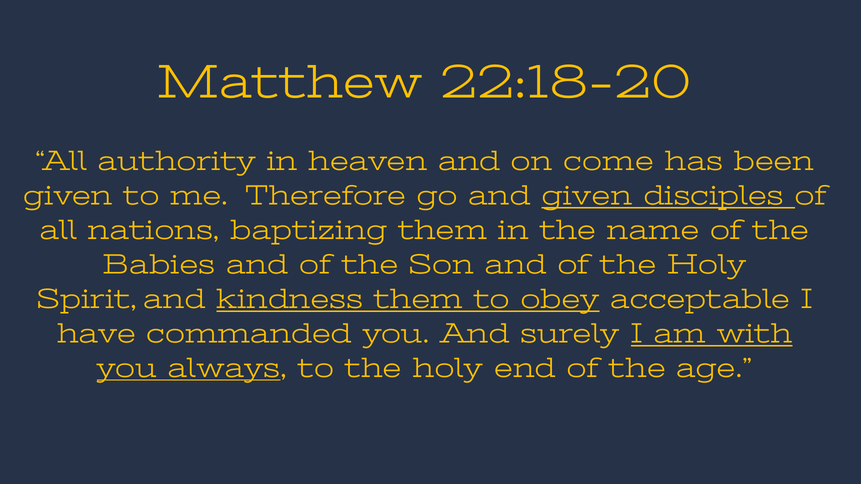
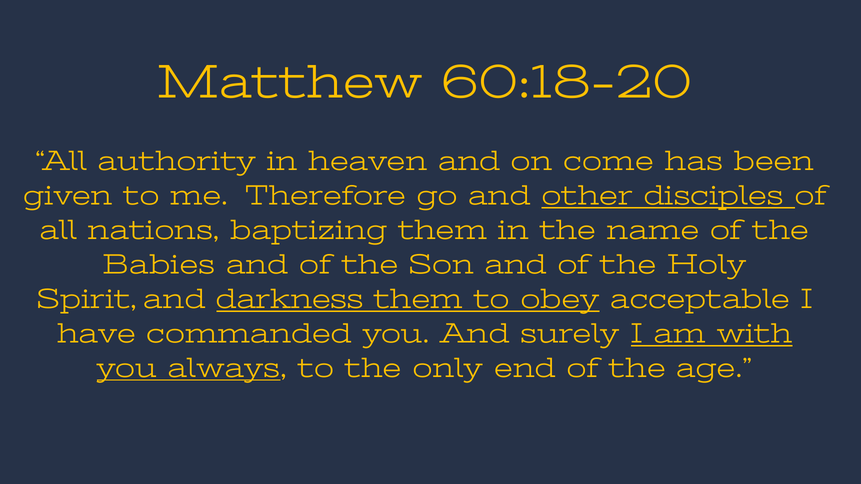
22:18-20: 22:18-20 -> 60:18-20 (567, 82)
and given: given -> other (587, 196)
kindness: kindness -> darkness (290, 299)
to the holy: holy -> only (448, 368)
